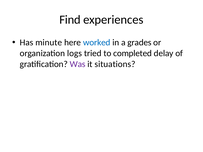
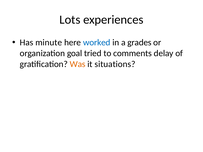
Find: Find -> Lots (70, 20)
logs: logs -> goal (75, 53)
completed: completed -> comments (133, 53)
Was colour: purple -> orange (78, 64)
